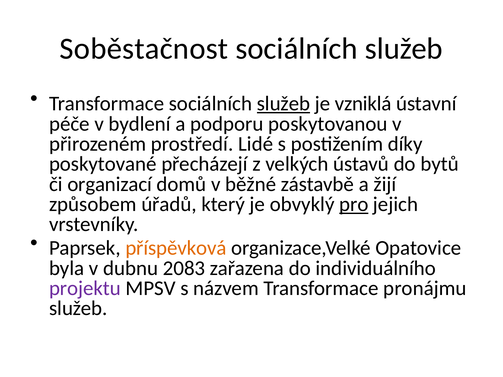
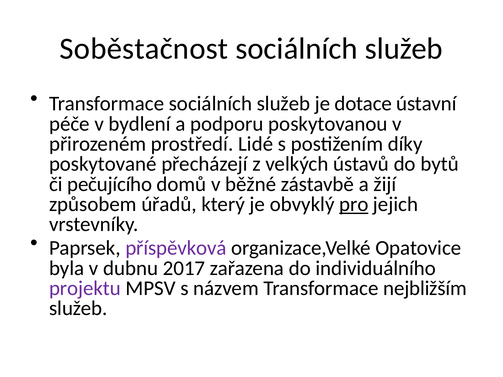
služeb underline: present -> none (284, 104)
vzniklá: vzniklá -> dotace (363, 104)
organizací: organizací -> pečujícího (110, 184)
příspěvková colour: orange -> purple (176, 248)
2083: 2083 -> 2017 (184, 268)
pronájmu: pronájmu -> nejbližším (425, 288)
